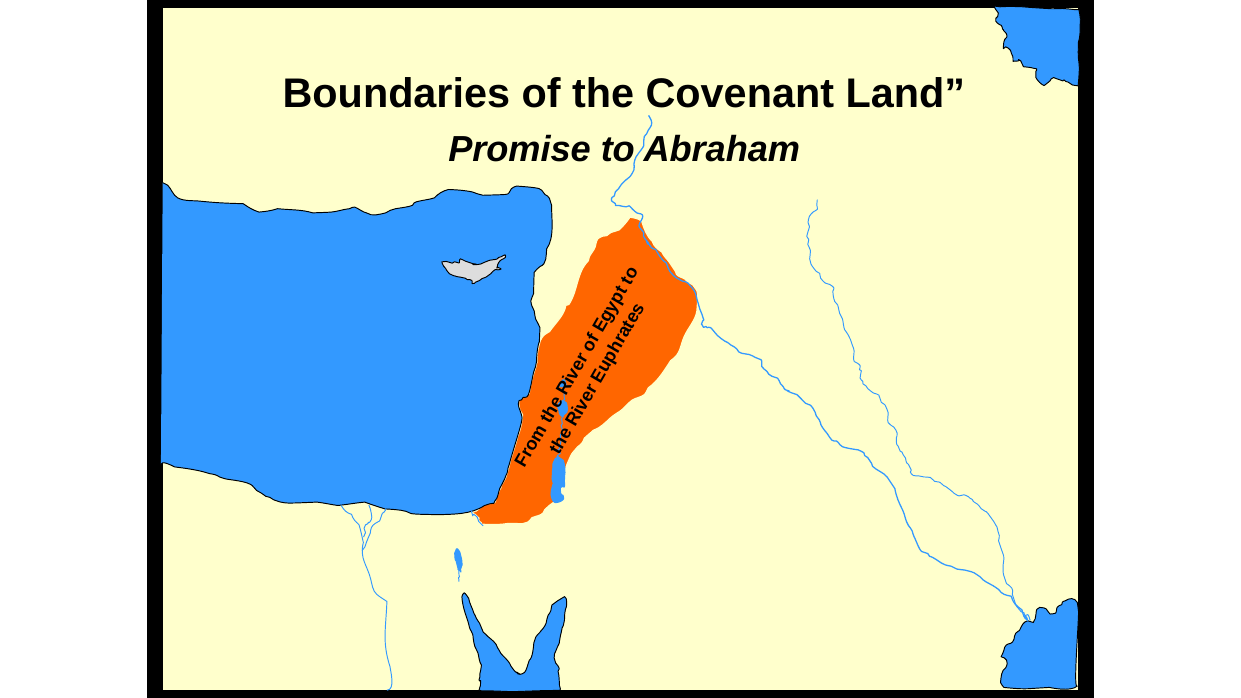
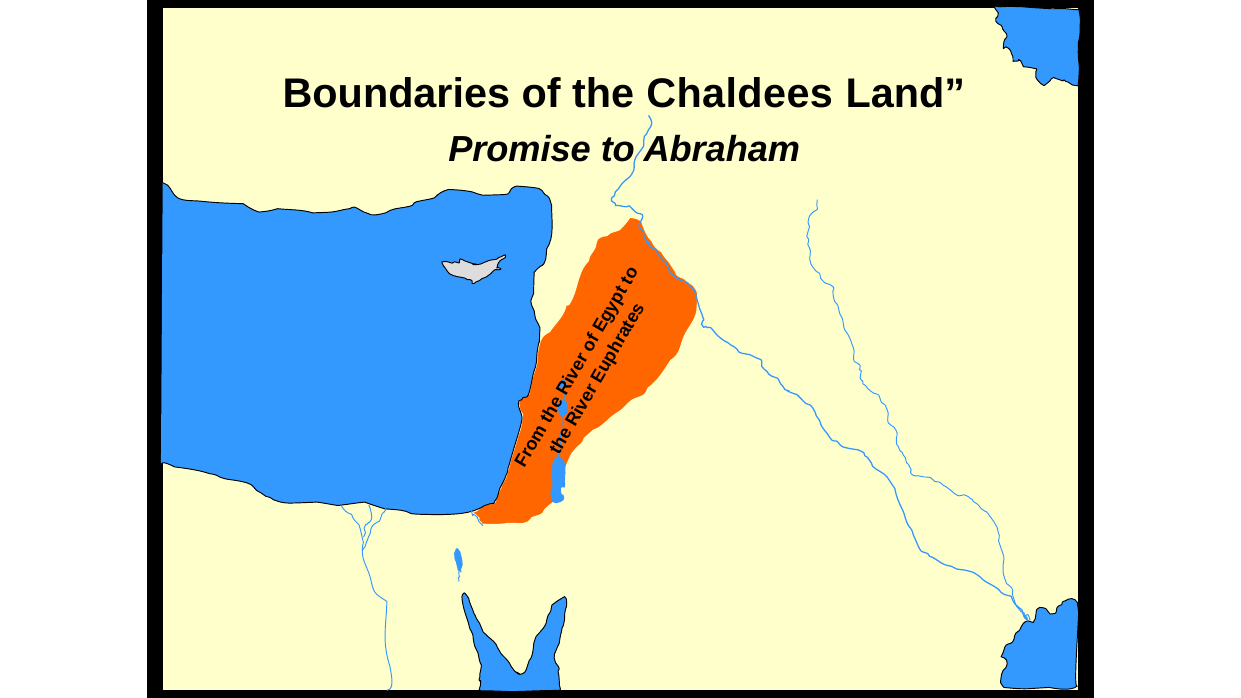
Covenant: Covenant -> Chaldees (740, 94)
